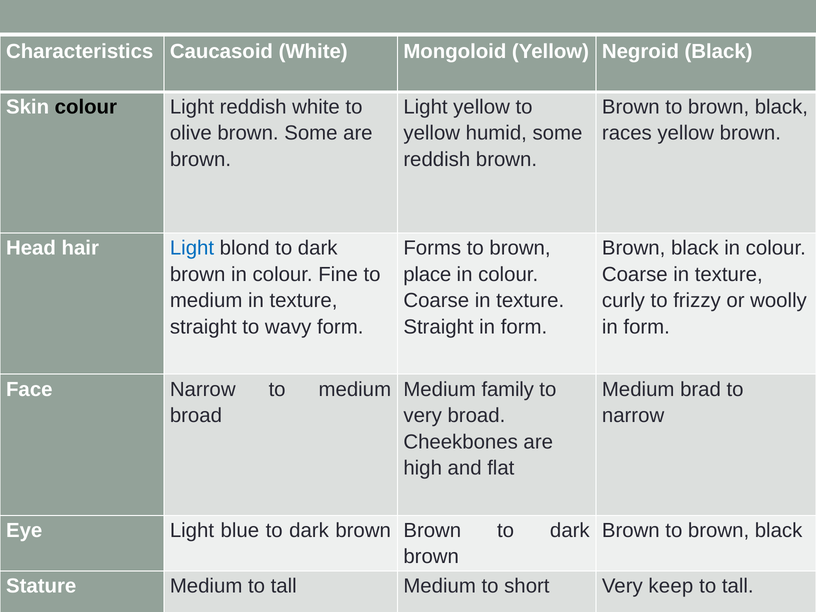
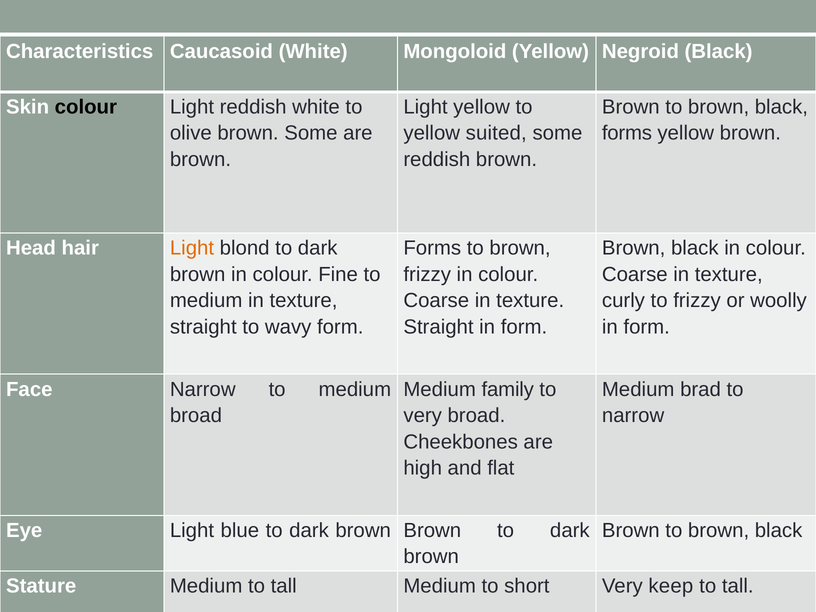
humid: humid -> suited (496, 133)
races: races -> forms (627, 133)
Light colour: blue -> orange (192, 248)
place: place -> frizzy (427, 274)
